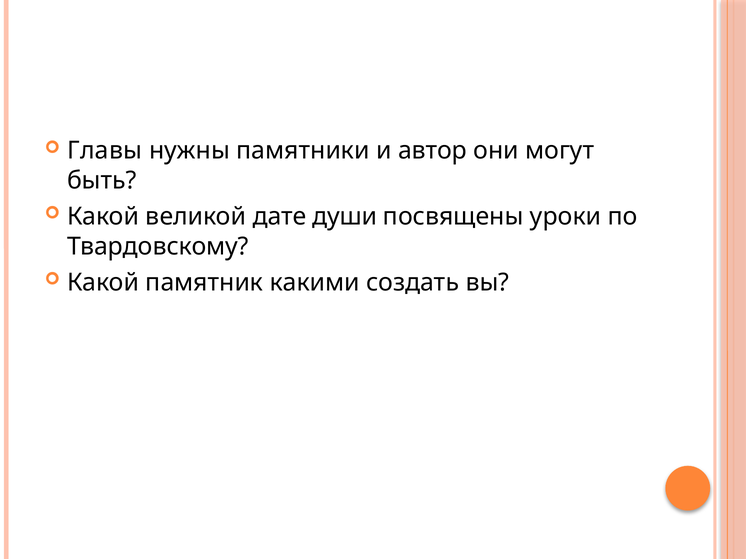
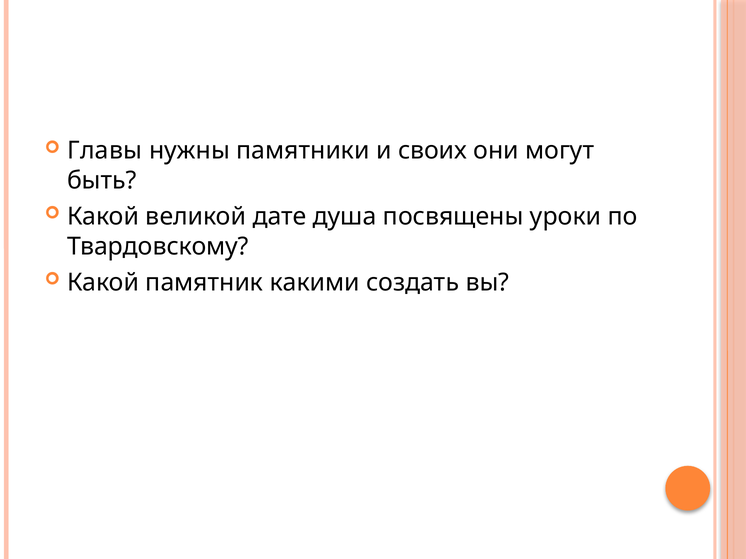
автор: автор -> своих (432, 151)
души: души -> душа (345, 217)
